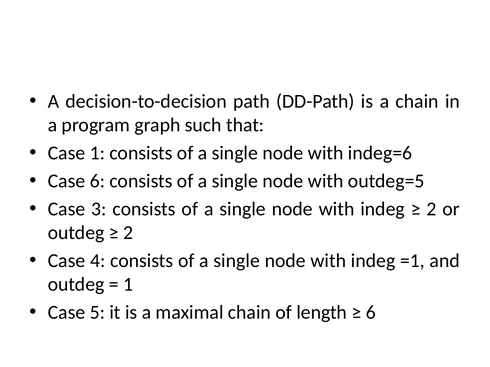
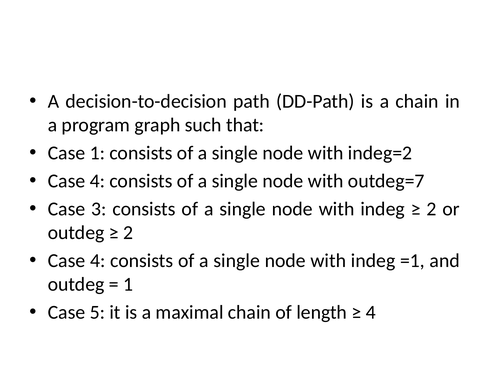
indeg=6: indeg=6 -> indeg=2 (380, 153)
6: 6 -> 4 (97, 181)
outdeg=5: outdeg=5 -> outdeg=7 (386, 181)
6: 6 -> 4 (371, 313)
